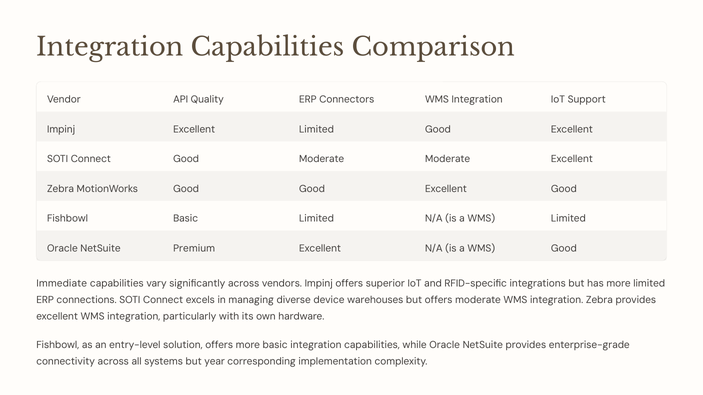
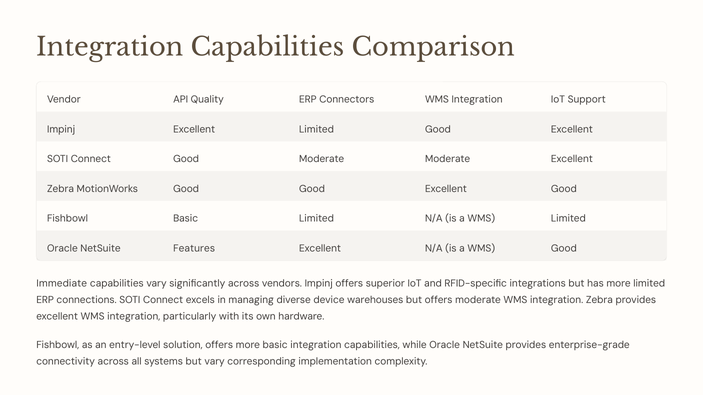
Premium: Premium -> Features (194, 249)
but year: year -> vary (215, 362)
